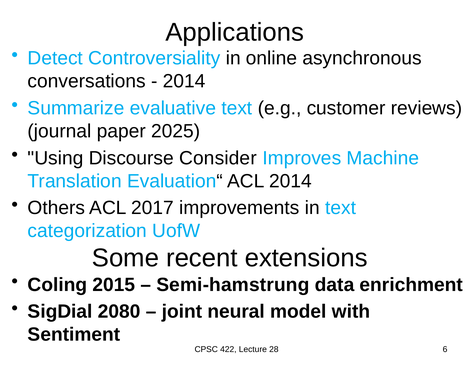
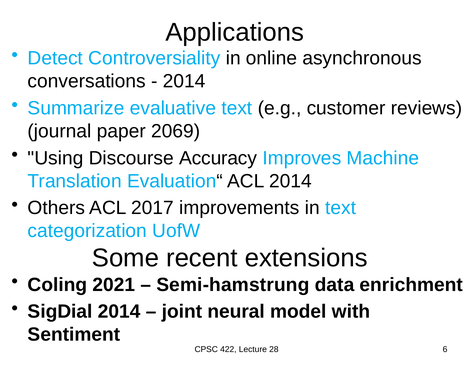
2025: 2025 -> 2069 (176, 131)
Consider: Consider -> Accuracy (218, 158)
2015: 2015 -> 2021 (114, 284)
SigDial 2080: 2080 -> 2014 (119, 311)
